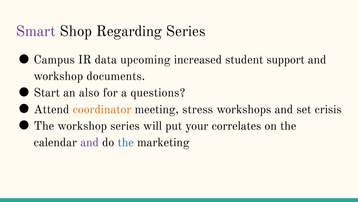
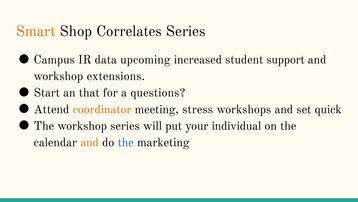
Smart colour: purple -> orange (36, 31)
Regarding: Regarding -> Correlates (129, 31)
documents: documents -> extensions (116, 76)
also: also -> that (89, 93)
crisis: crisis -> quick (328, 109)
correlates: correlates -> individual (236, 125)
and colour: purple -> orange (90, 142)
